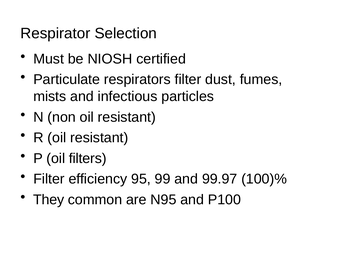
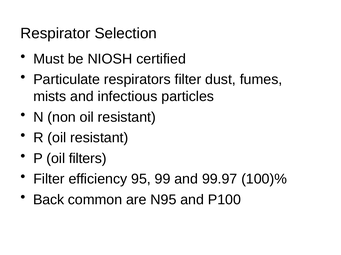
They: They -> Back (49, 200)
